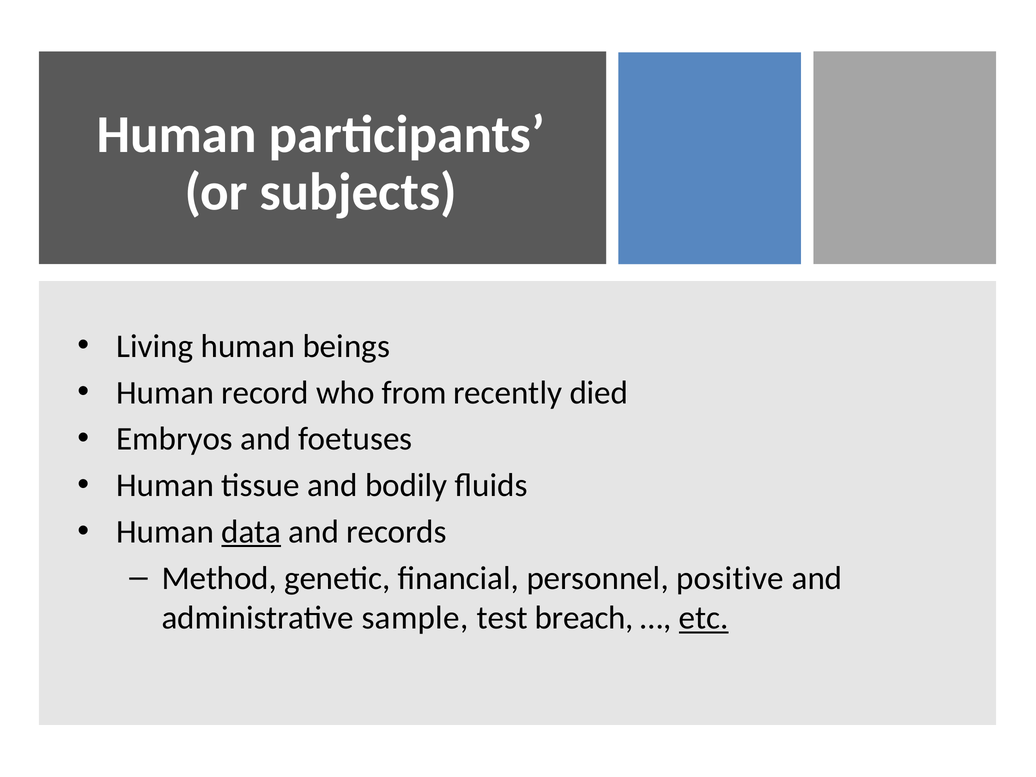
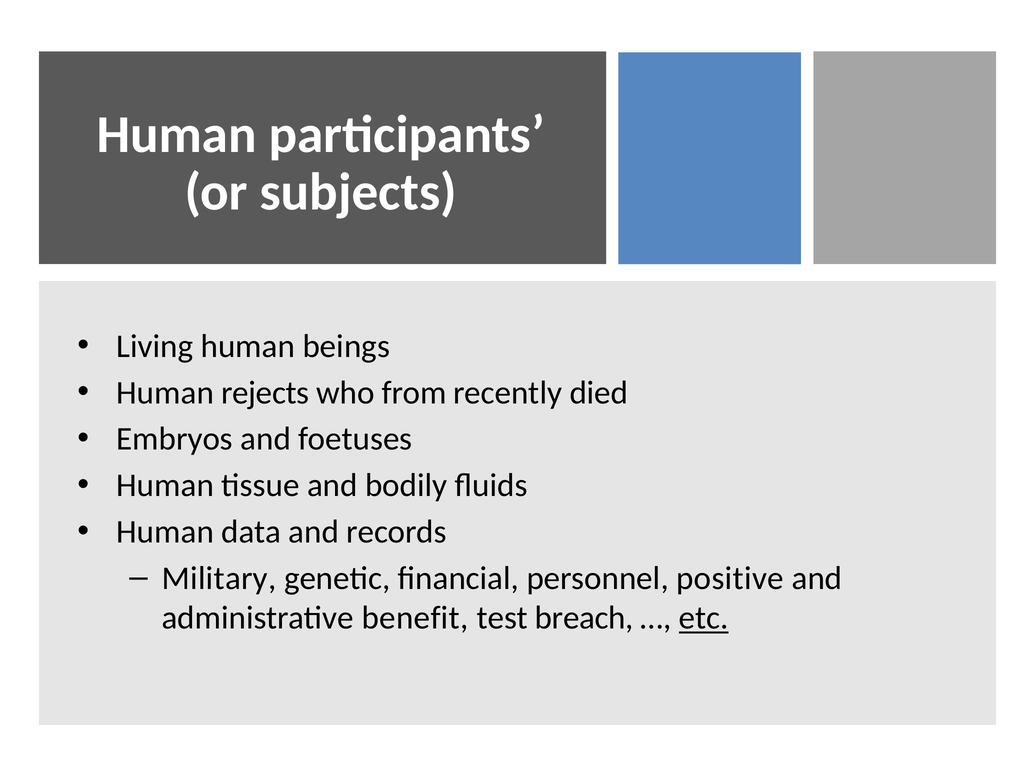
record: record -> rejects (265, 393)
data underline: present -> none (251, 532)
Method: Method -> Military (219, 578)
sample: sample -> benefit (415, 618)
